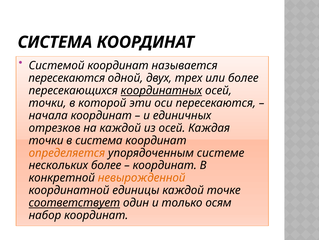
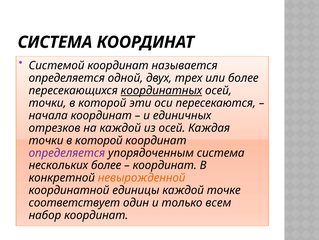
пересекаются: пересекаются -> определяется (67, 78)
система: система -> которой (99, 140)
определяется colour: orange -> purple (67, 152)
упорядоченным системе: системе -> система (221, 152)
соответствует underline: present -> none (74, 202)
осям: осям -> всем (218, 202)
